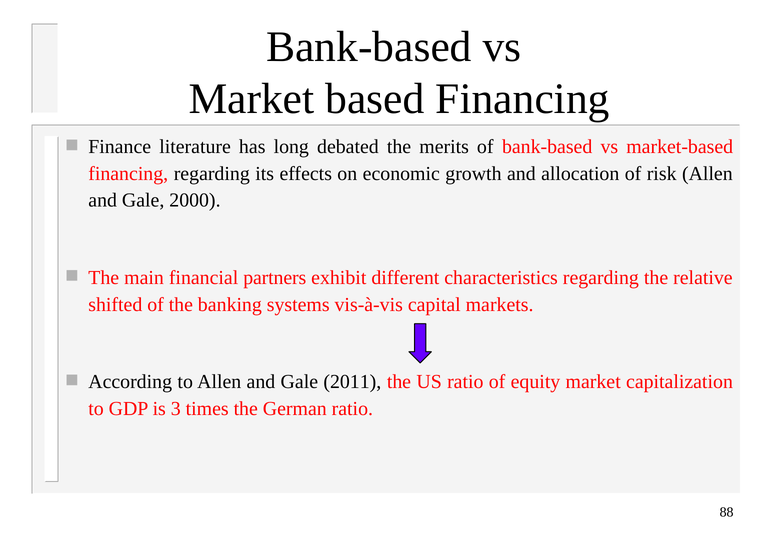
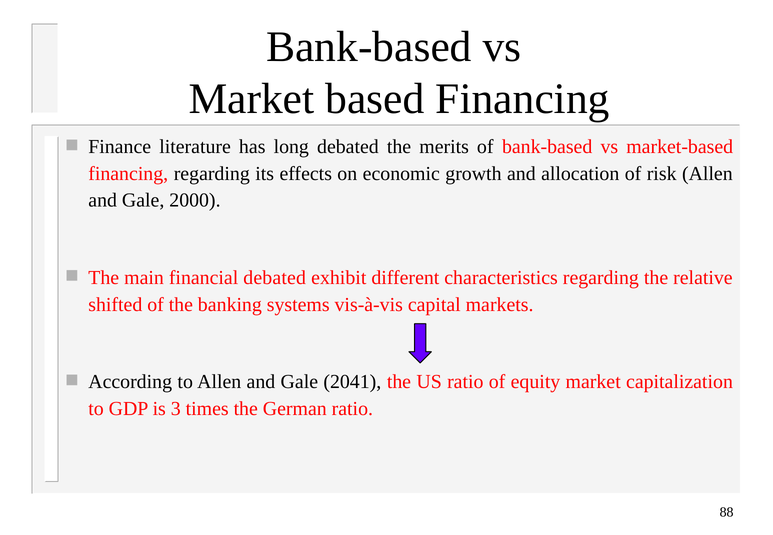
financial partners: partners -> debated (275, 278)
2011: 2011 -> 2041 (352, 382)
